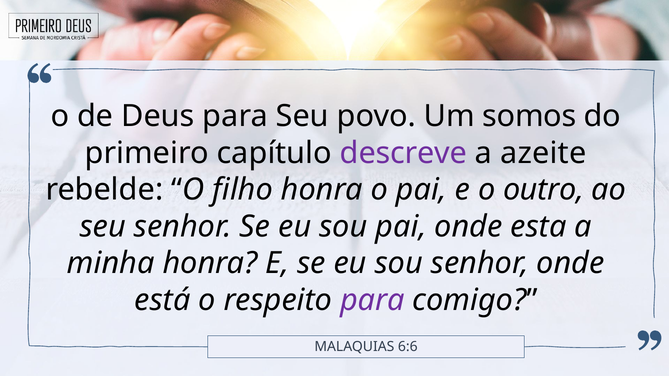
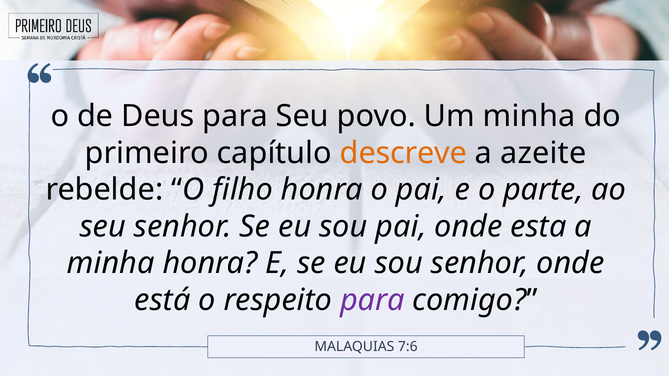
Um somos: somos -> minha (529, 116)
descreve colour: purple -> orange (403, 153)
outro: outro -> parte (543, 190)
6:6: 6:6 -> 7:6 (408, 347)
